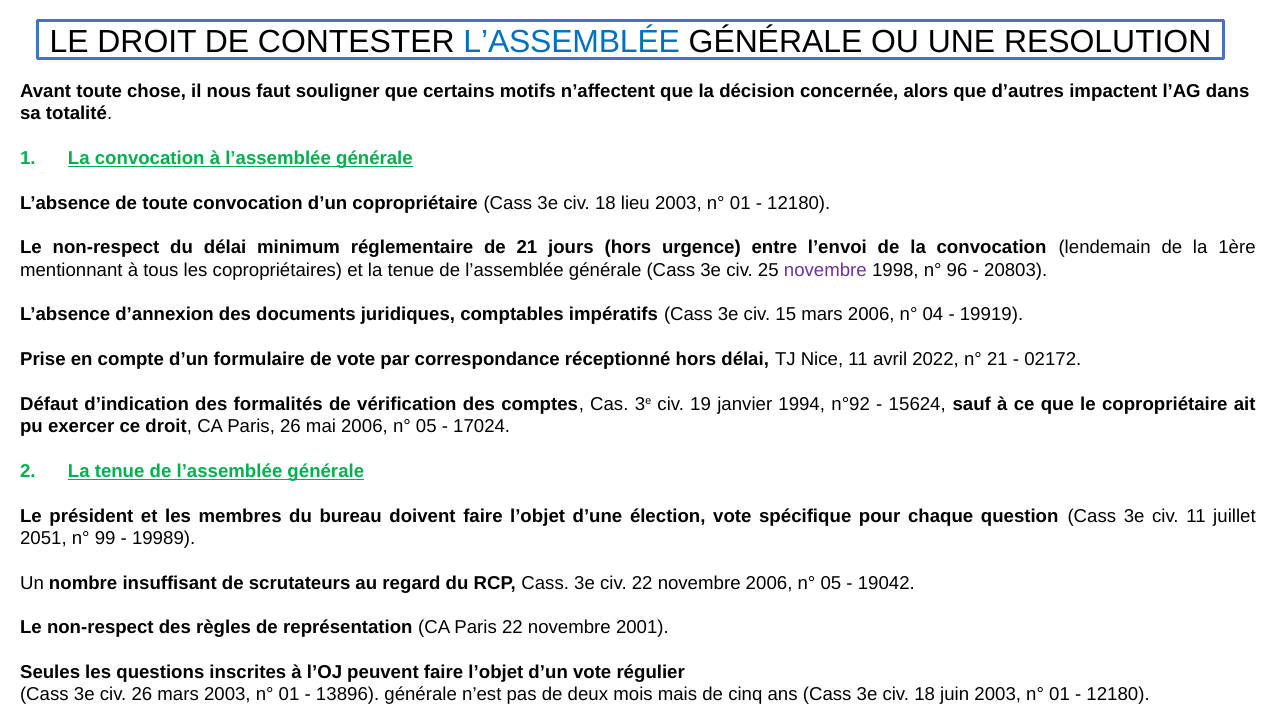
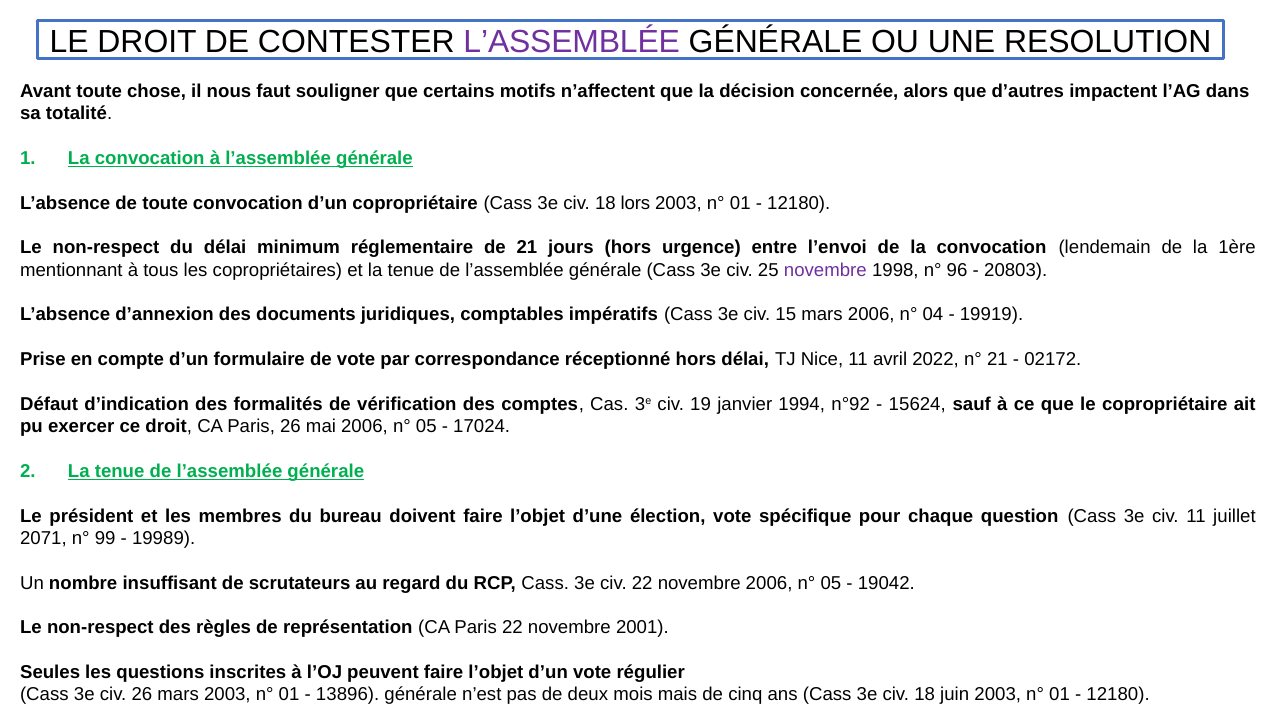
L’ASSEMBLÉE colour: blue -> purple (572, 42)
lieu: lieu -> lors (635, 203)
2051: 2051 -> 2071 (43, 538)
